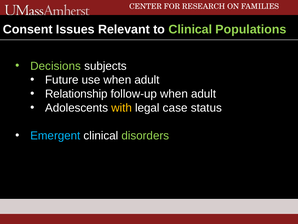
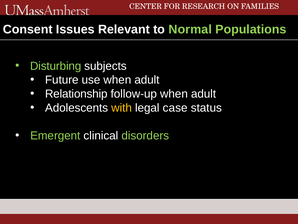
to Clinical: Clinical -> Normal (190, 29)
Decisions: Decisions -> Disturbing (56, 66)
Emergent colour: light blue -> light green (55, 135)
